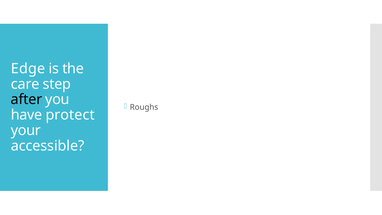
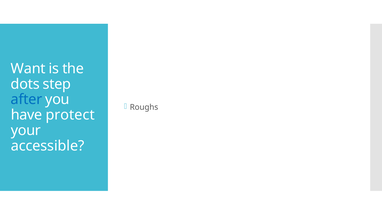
Edge: Edge -> Want (28, 69)
care: care -> dots (25, 84)
after colour: black -> blue (26, 99)
